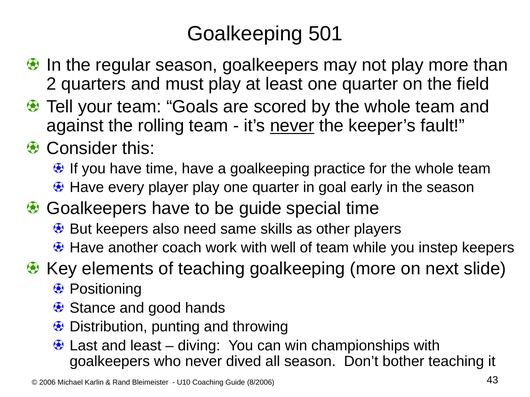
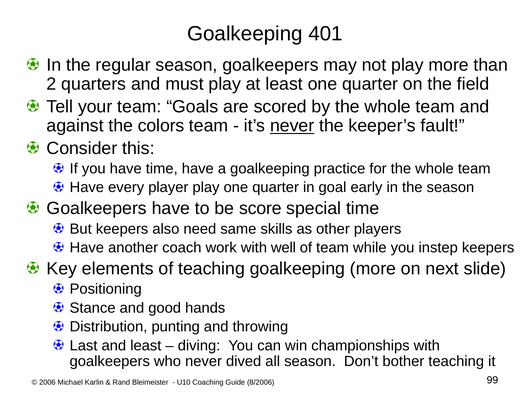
501: 501 -> 401 (326, 34)
rolling: rolling -> colors (161, 126)
be guide: guide -> score (260, 209)
43: 43 -> 99 (492, 381)
